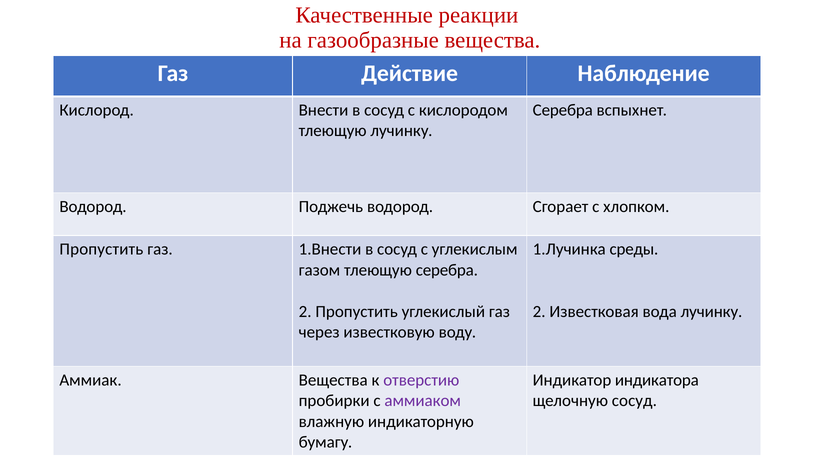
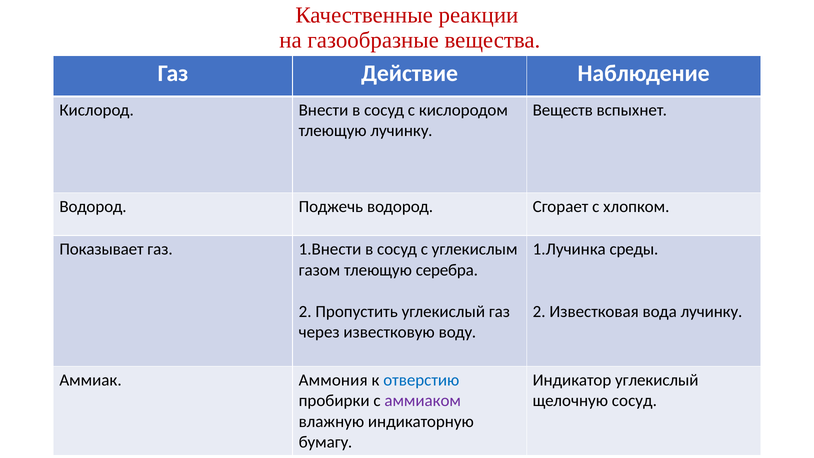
Серебра: Серебра -> Веществ (563, 110)
Пропустить: Пропустить -> Показывает (102, 249)
Аммиак Вещества: Вещества -> Аммония (333, 380)
отверстию colour: purple -> blue (421, 380)
Индикатор индикатора: индикатора -> углекислый (657, 380)
